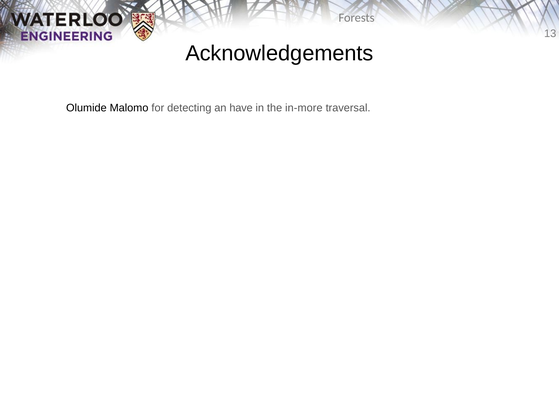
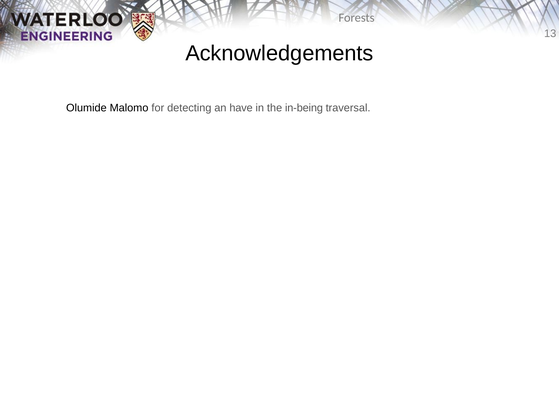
in-more: in-more -> in-being (304, 108)
